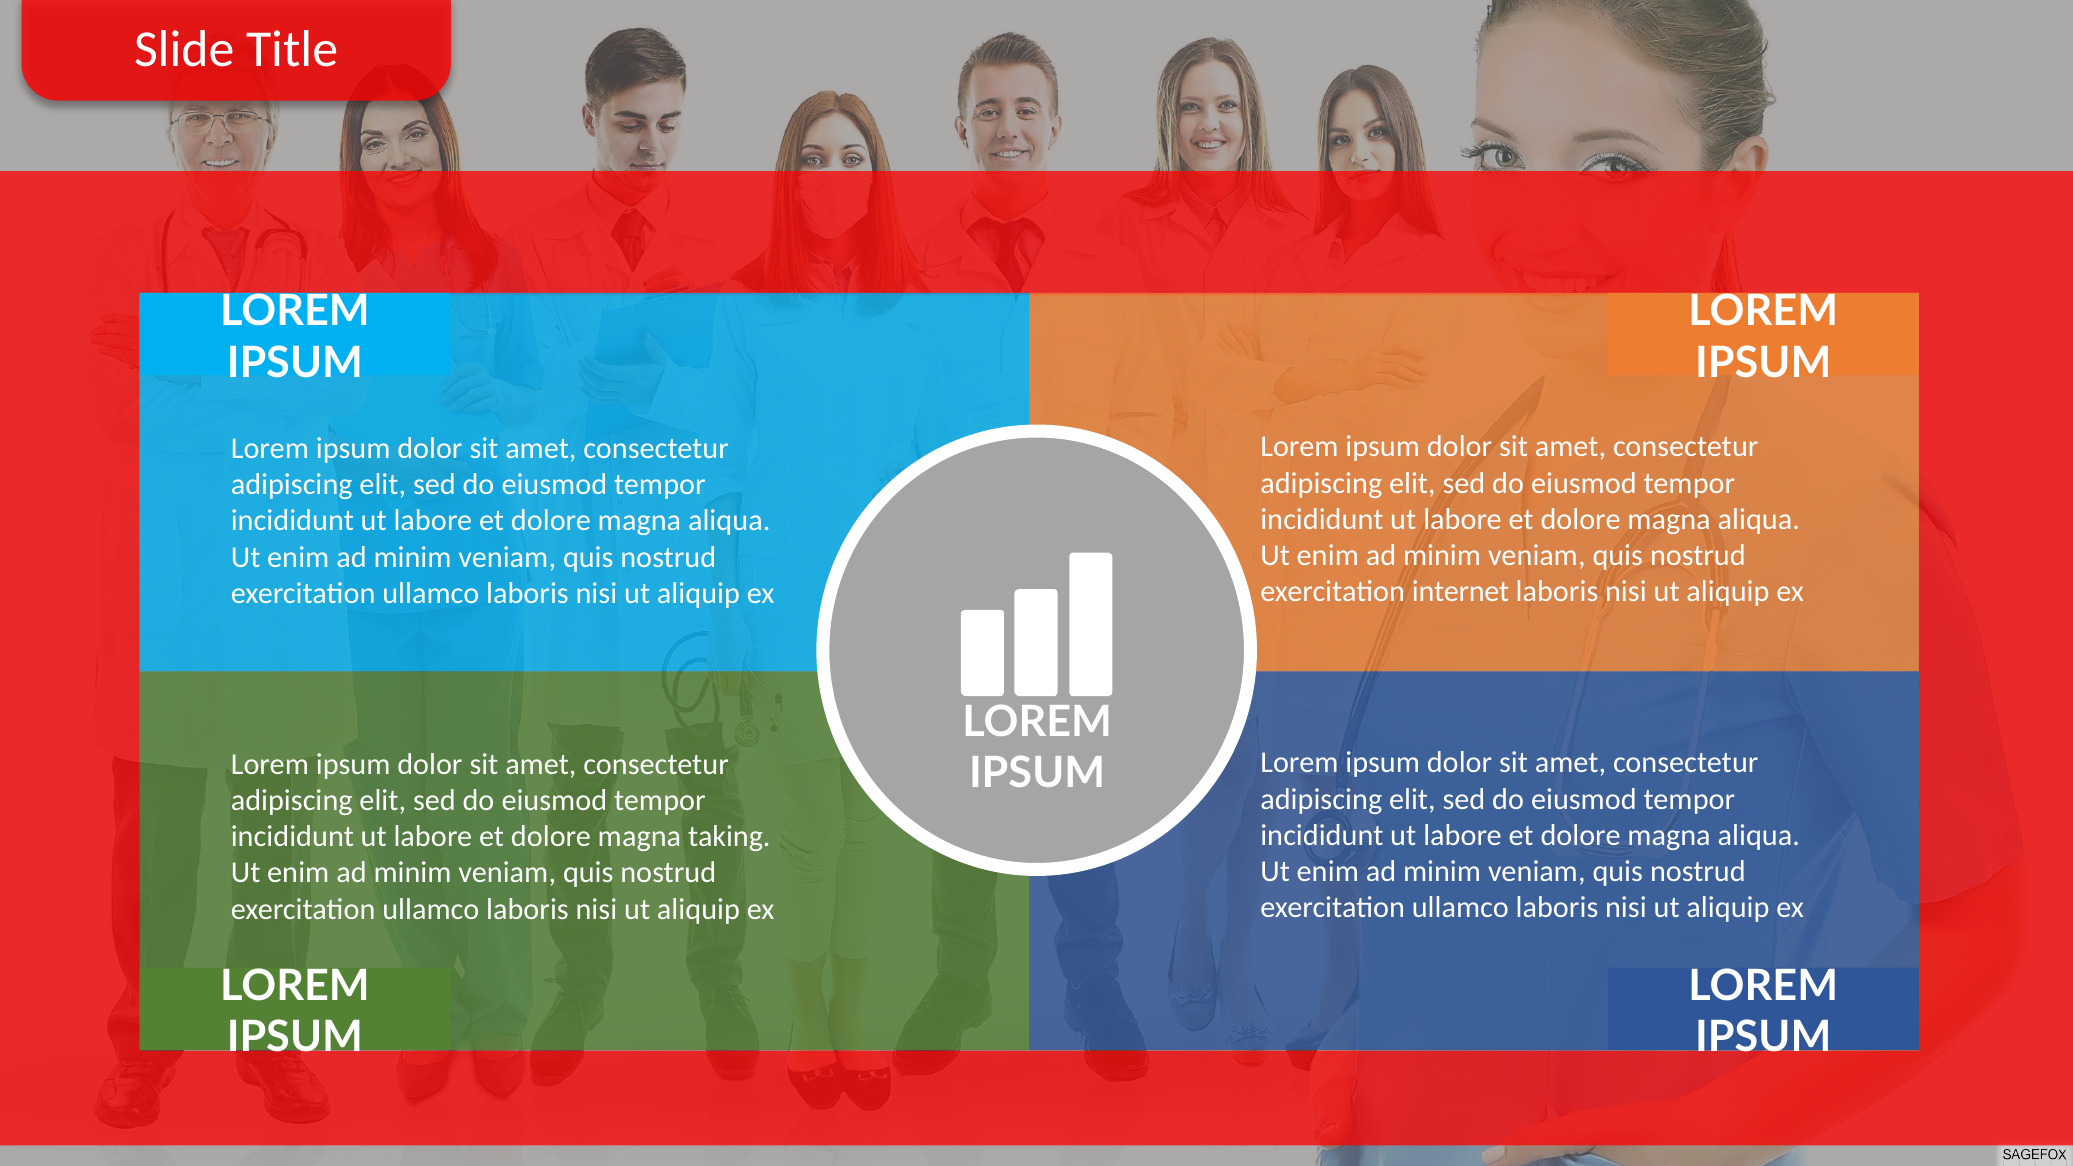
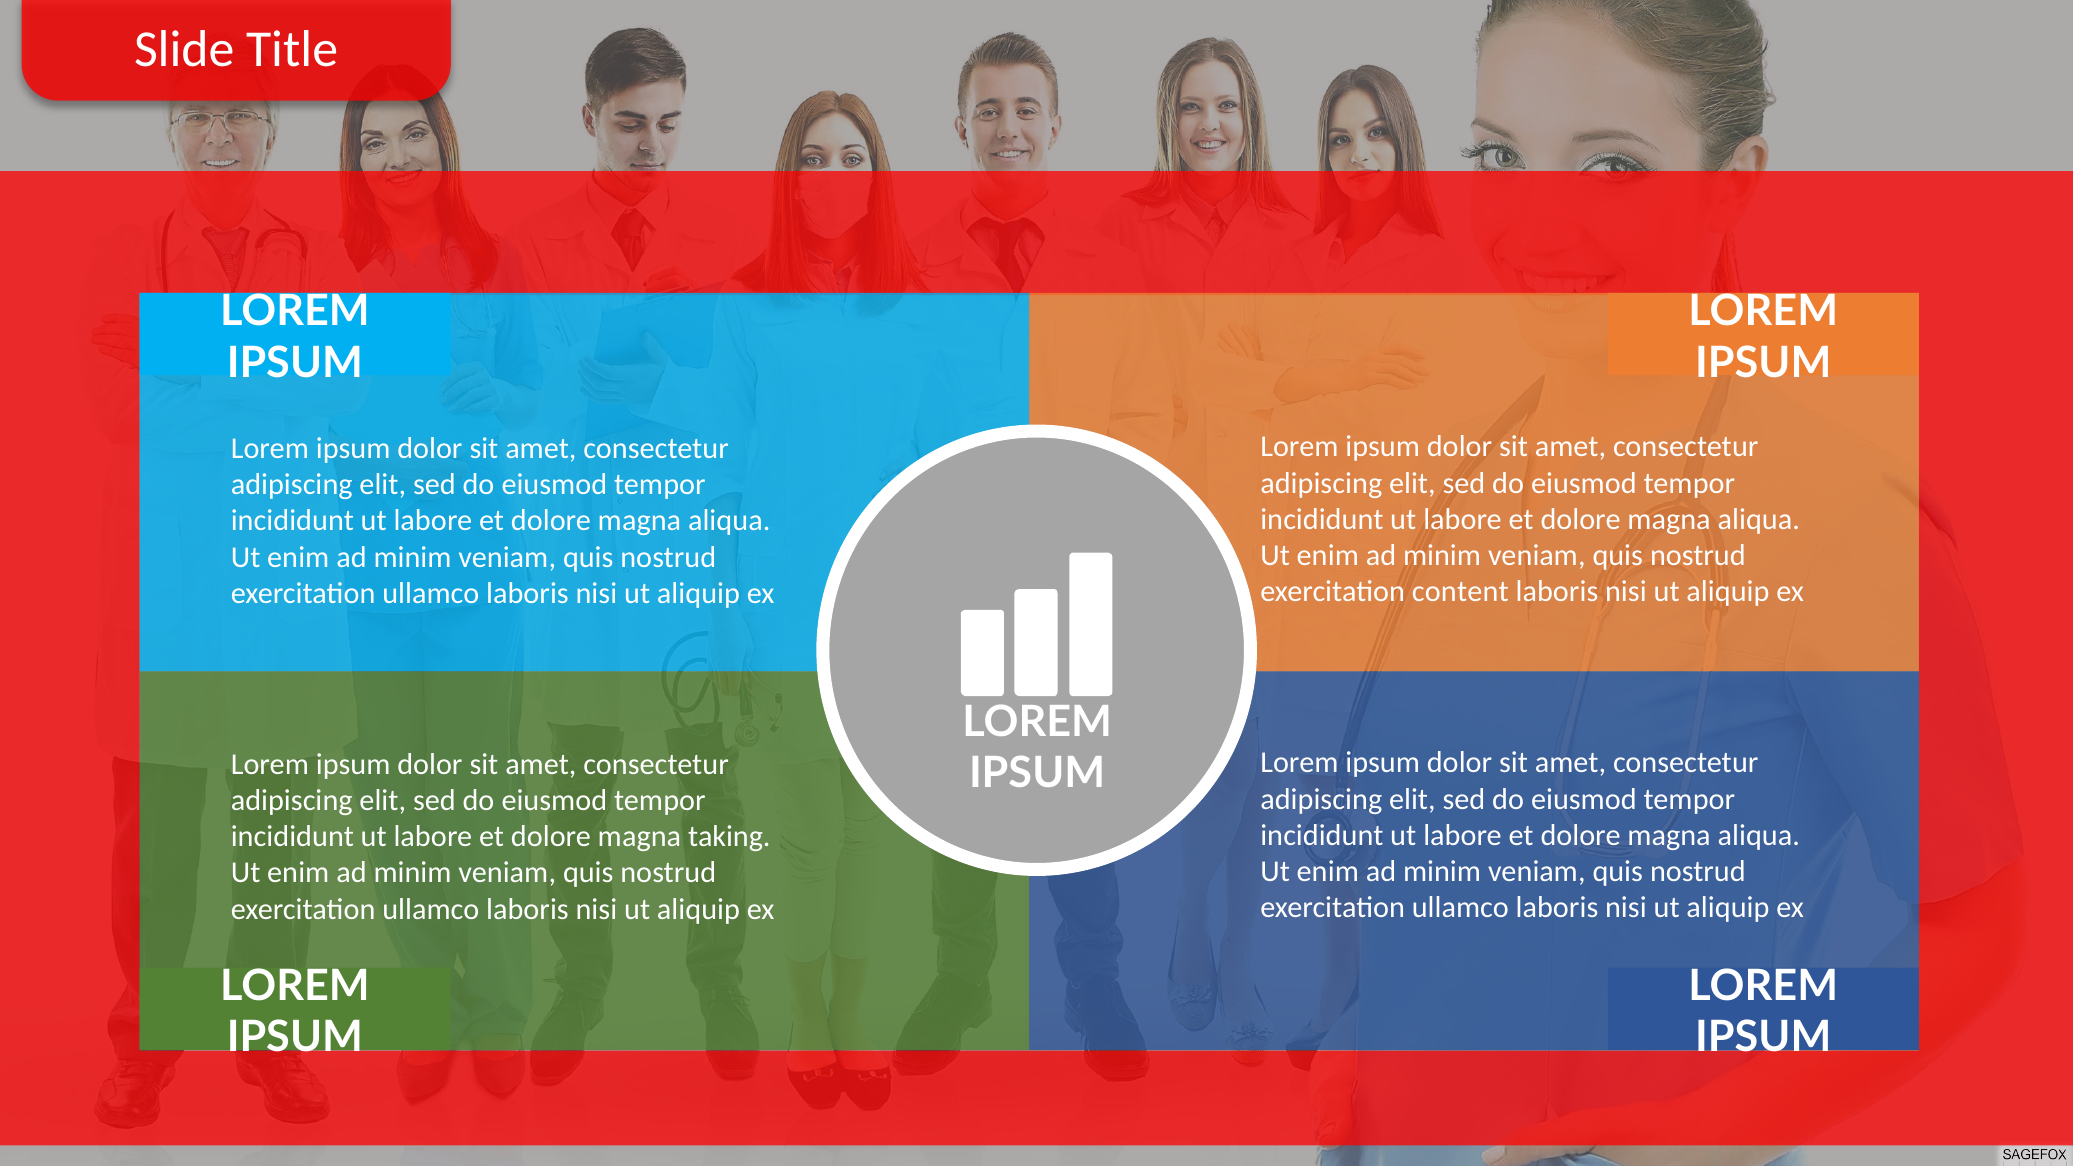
internet: internet -> content (1460, 592)
